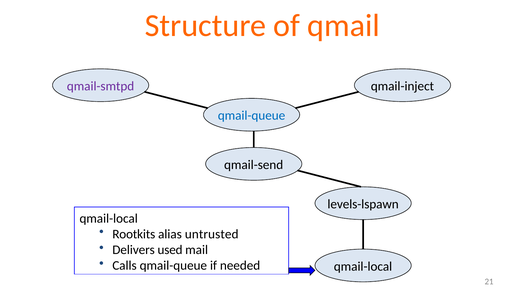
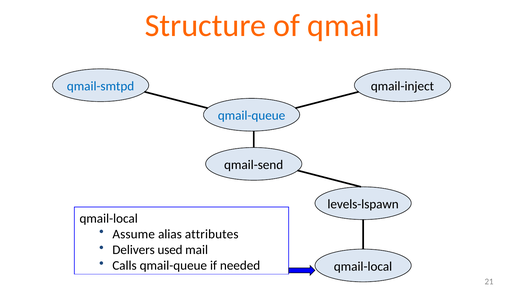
qmail-smtpd colour: purple -> blue (101, 86)
Rootkits: Rootkits -> Assume (134, 234)
untrusted: untrusted -> attributes (212, 234)
